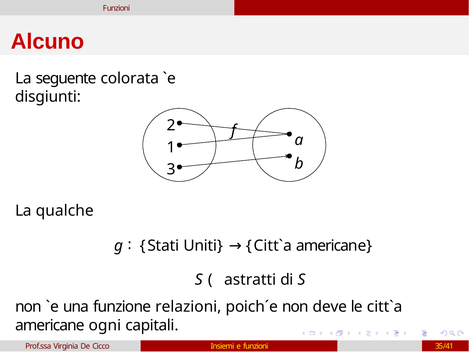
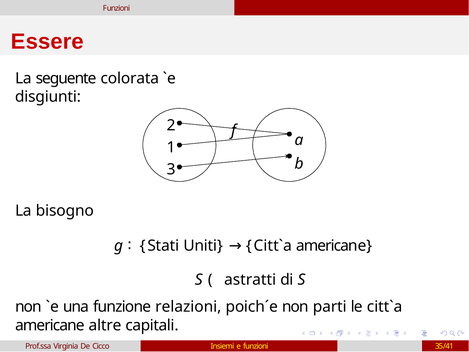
Alcuno: Alcuno -> Essere (47, 42)
qualche: qualche -> bisogno (65, 211)
deve: deve -> parti (330, 307)
ogni: ogni -> altre (105, 325)
